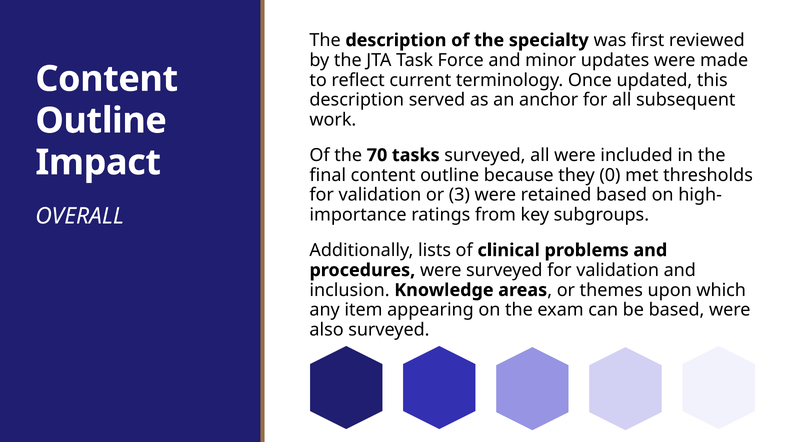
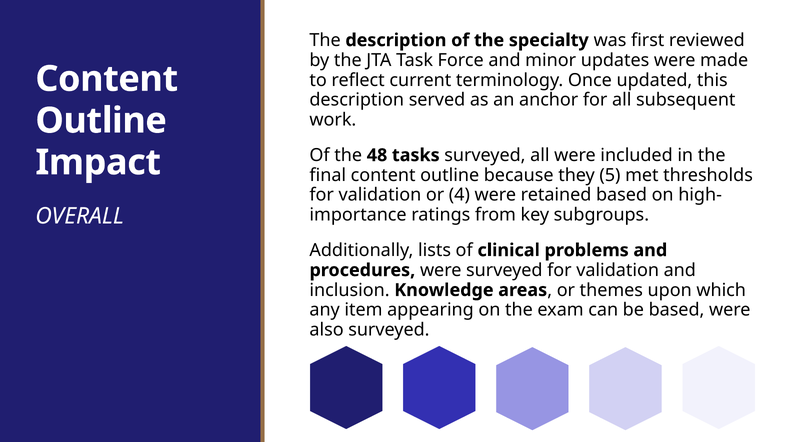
70: 70 -> 48 (377, 155)
0: 0 -> 5 (610, 175)
3: 3 -> 4 (459, 195)
